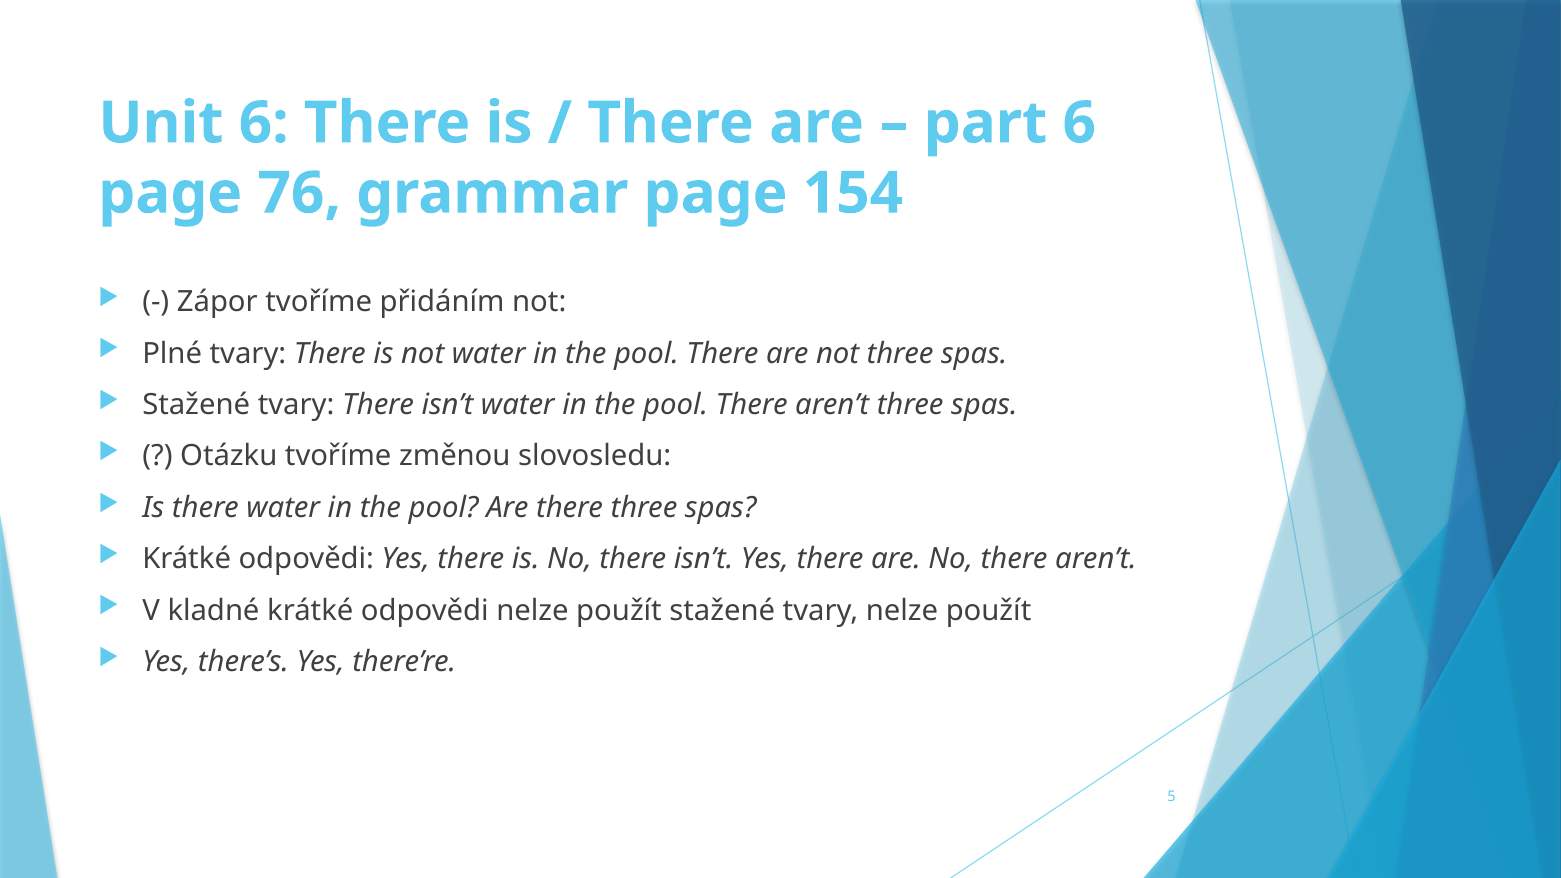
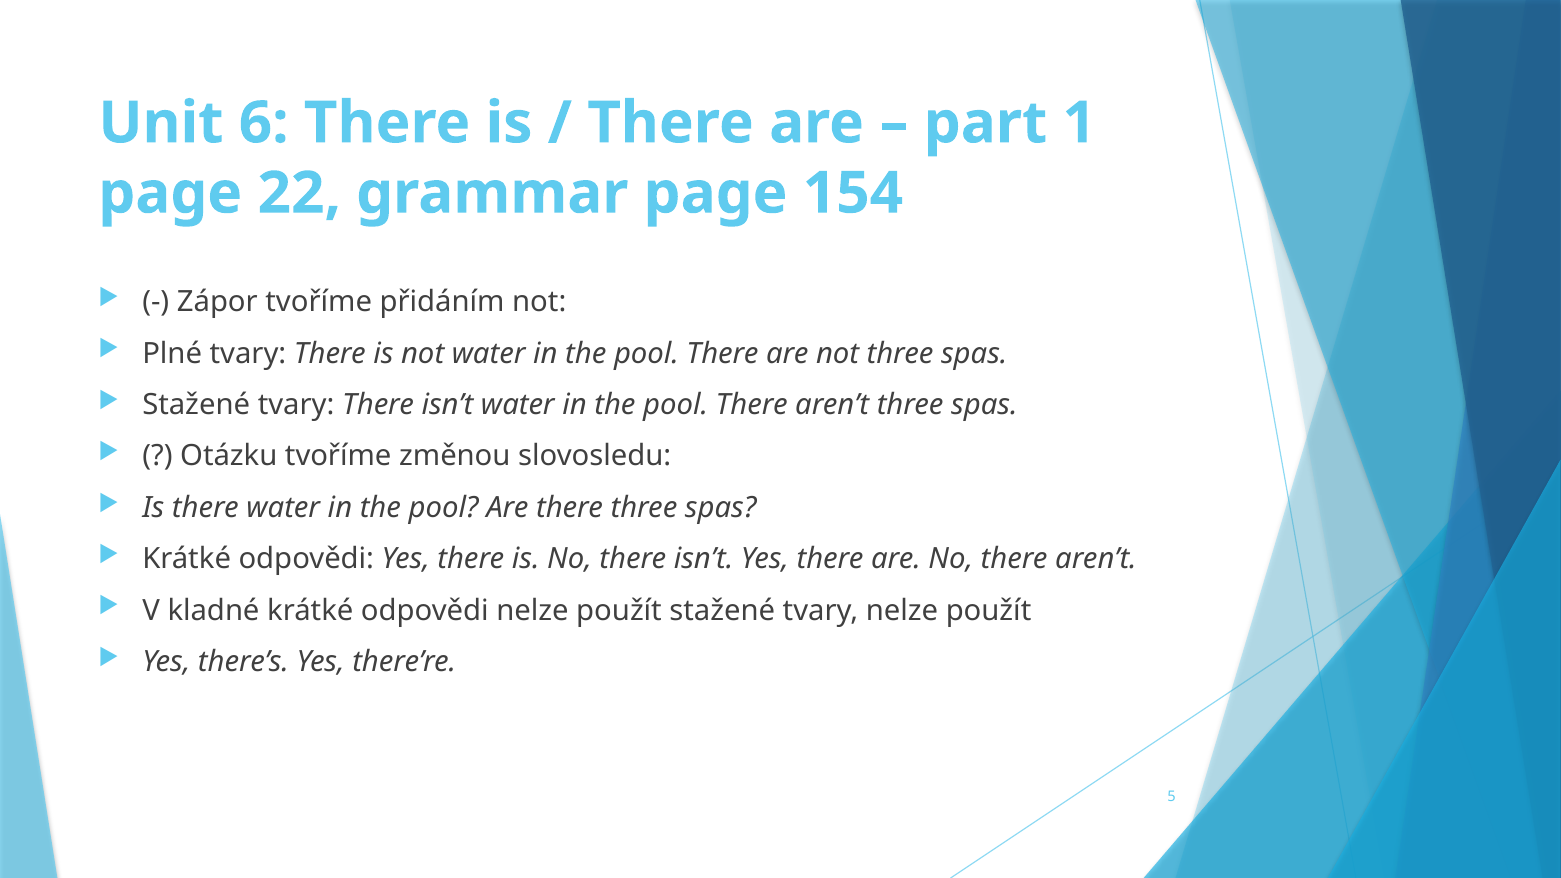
part 6: 6 -> 1 (1079, 123)
76: 76 -> 22 (299, 193)
